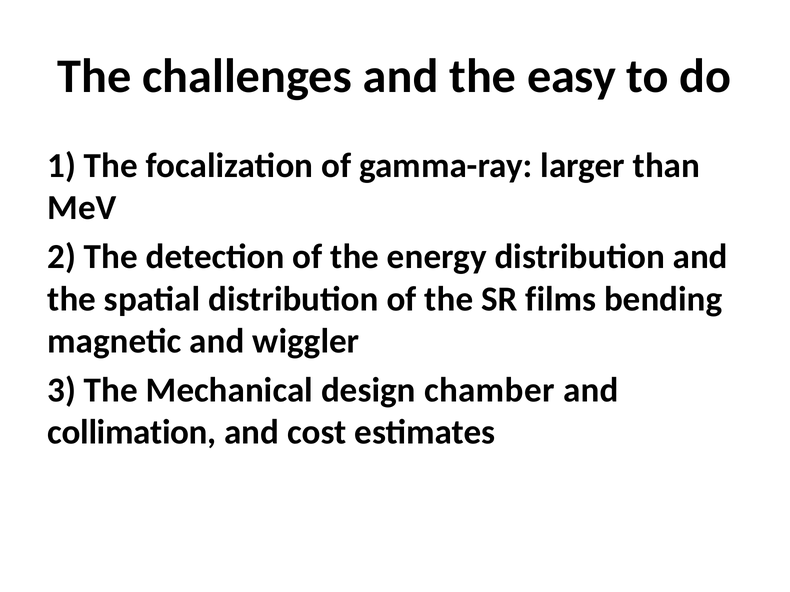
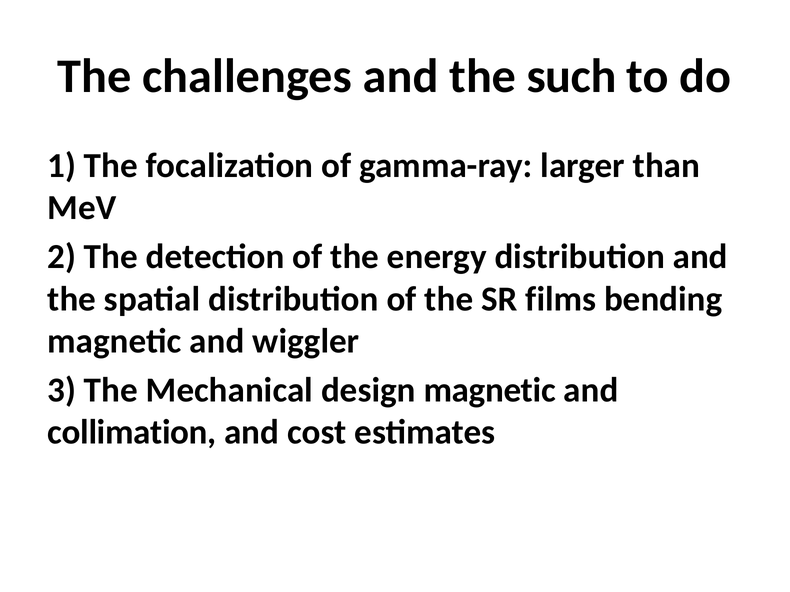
easy: easy -> such (572, 76)
design chamber: chamber -> magnetic (490, 391)
